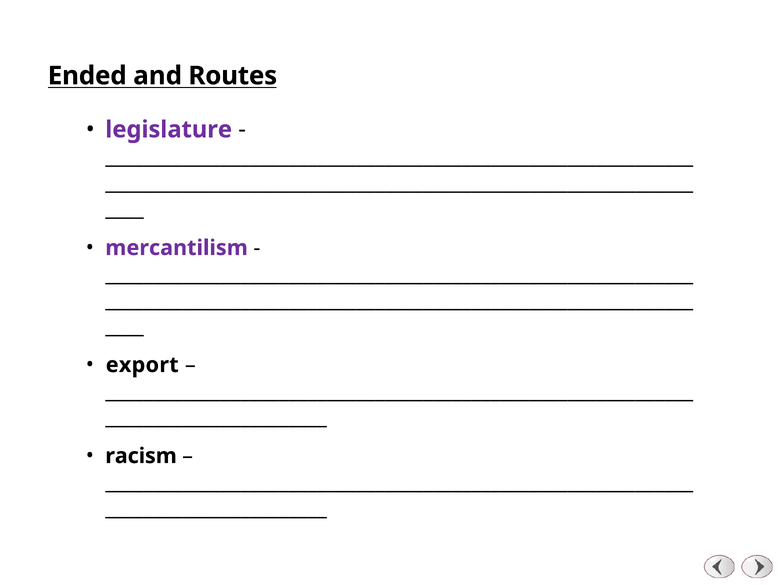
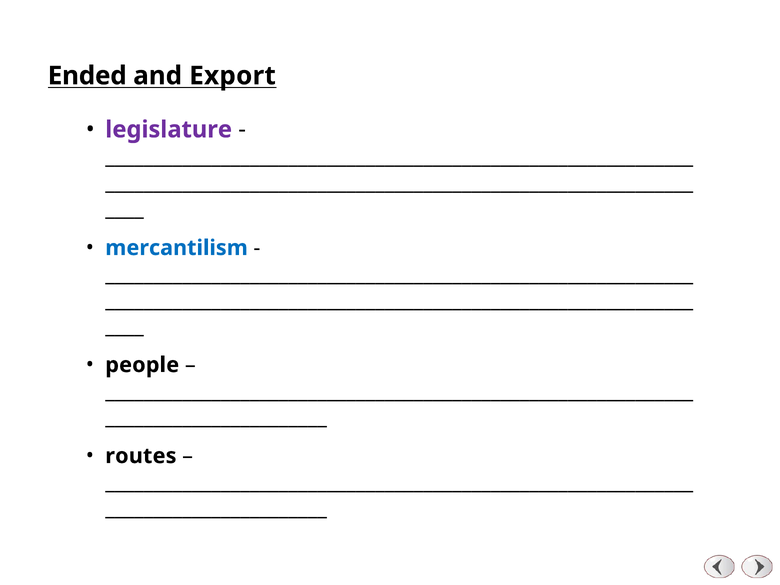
Routes: Routes -> Export (233, 76)
mercantilism colour: purple -> blue (177, 248)
export: export -> people (142, 365)
racism: racism -> routes (141, 456)
